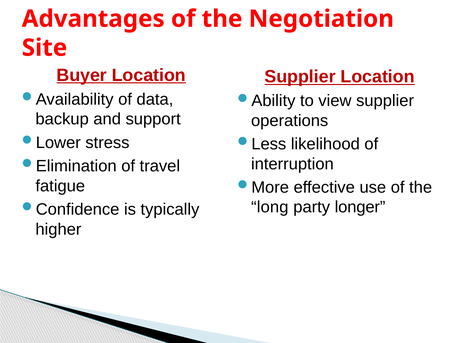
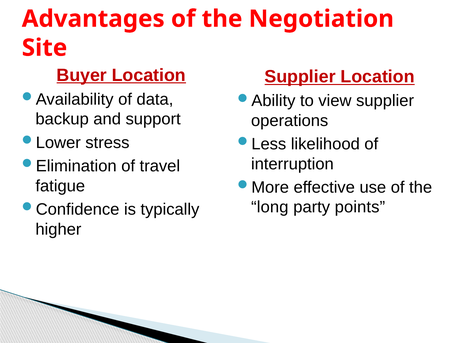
longer: longer -> points (360, 208)
